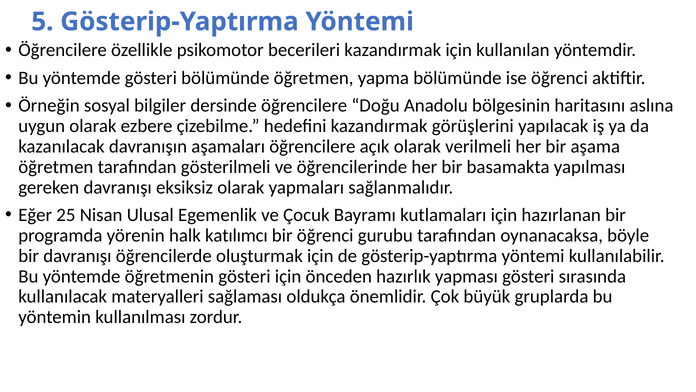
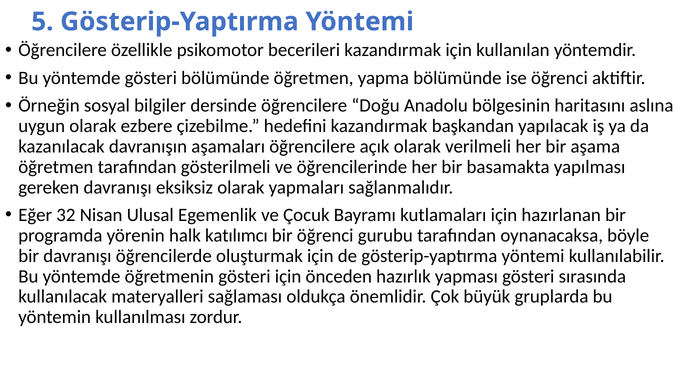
görüşlerini: görüşlerini -> başkandan (473, 126)
25: 25 -> 32 (66, 215)
